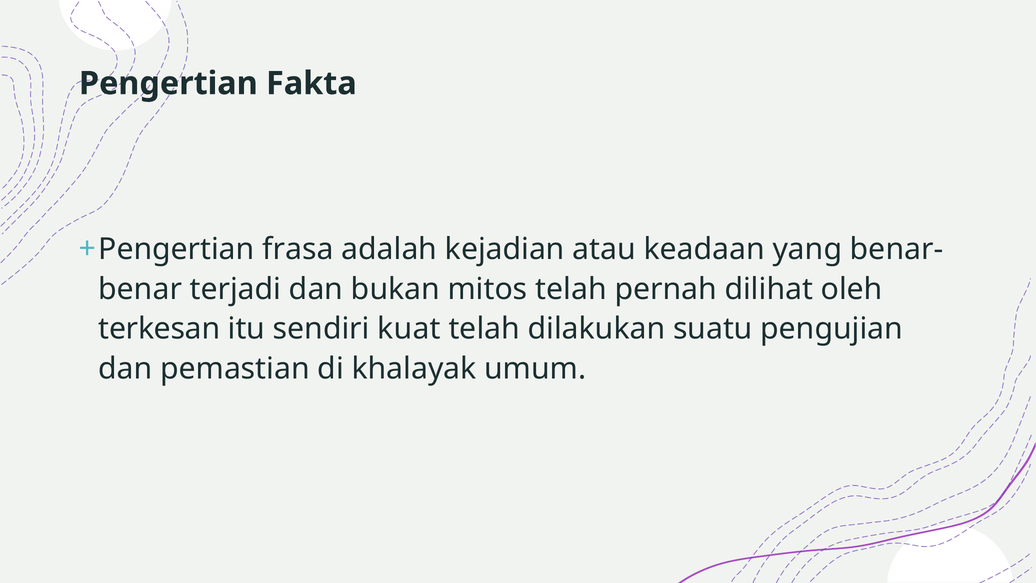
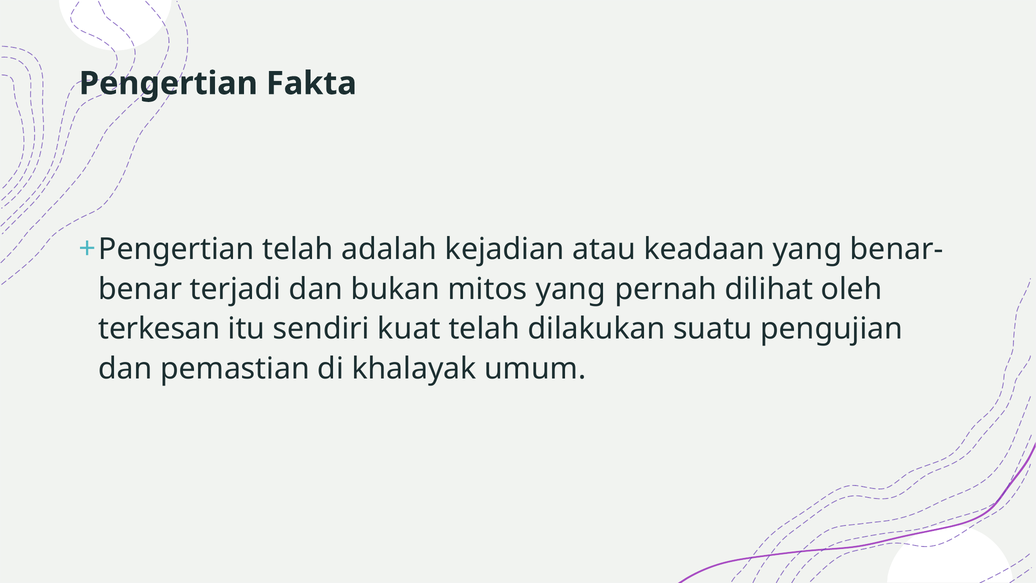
frasa: frasa -> telah (298, 249)
mitos telah: telah -> yang (571, 289)
